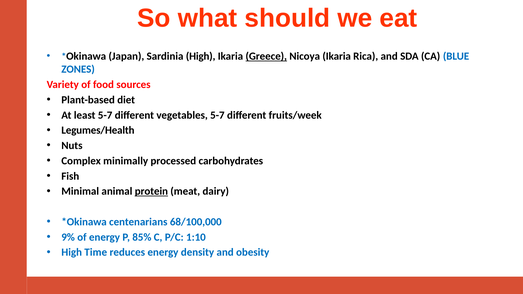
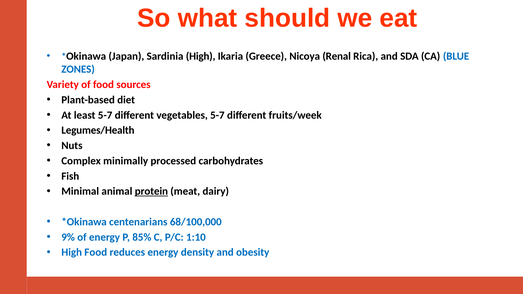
Greece underline: present -> none (266, 56)
Nicoya Ikaria: Ikaria -> Renal (337, 56)
High Time: Time -> Food (96, 253)
